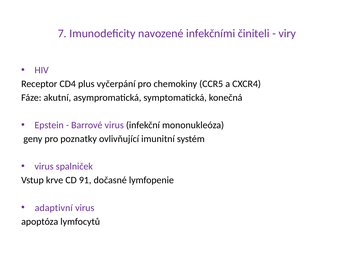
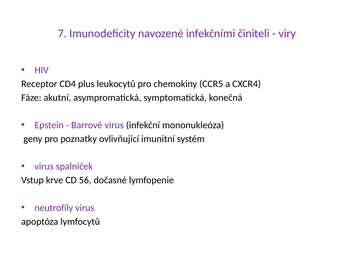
vyčerpání: vyčerpání -> leukocytů (116, 84)
91: 91 -> 56 (85, 181)
adaptivní: adaptivní -> neutrofily (54, 208)
